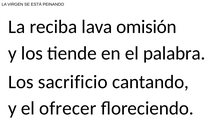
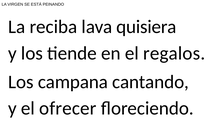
omisión: omisión -> quisiera (146, 27)
palabra: palabra -> regalos (174, 53)
sacrificio: sacrificio -> campana (73, 82)
